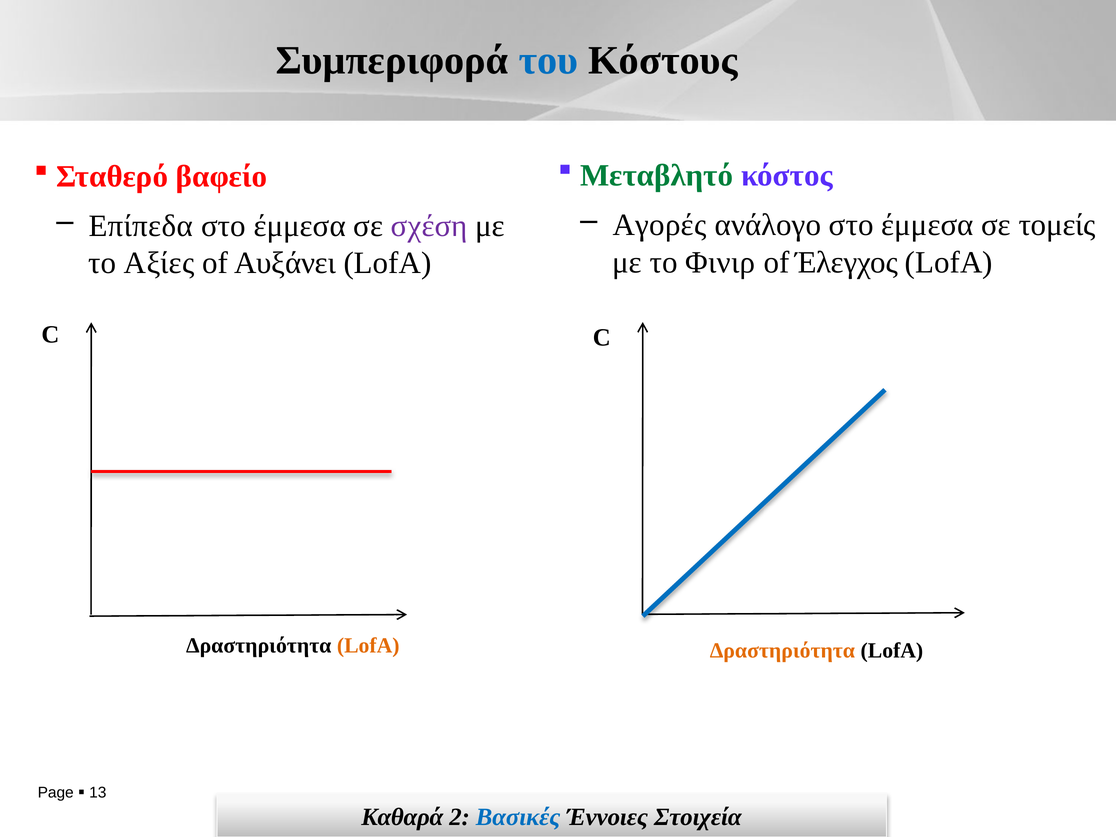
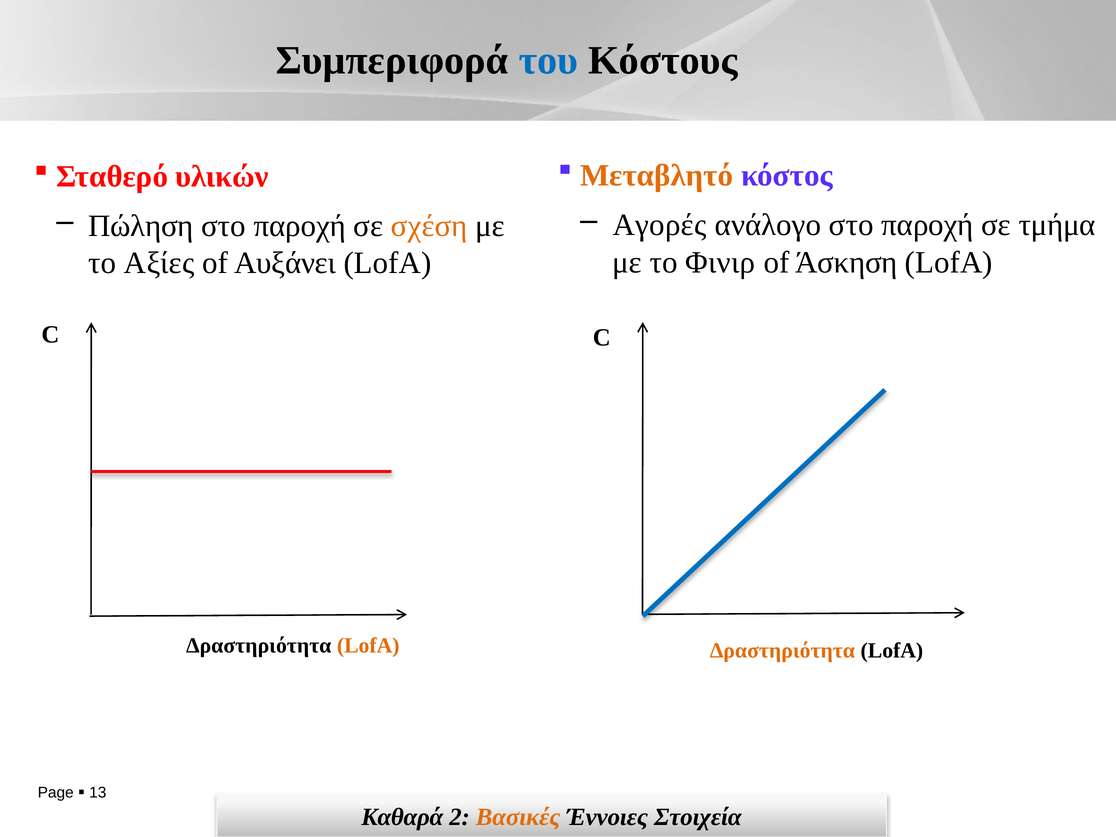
Μεταβλητό colour: green -> orange (657, 176)
βαφείο: βαφείο -> υλικών (222, 176)
ανάλογο στο έμμεσα: έμμεσα -> παροχή (928, 225)
τομείς: τομείς -> τμήμα (1057, 225)
Επίπεδα: Επίπεδα -> Πώληση (141, 226)
έμμεσα: έμμεσα -> παροχή (300, 226)
σχέση colour: purple -> orange (429, 226)
Έλεγχος: Έλεγχος -> Άσκηση (847, 262)
Βασικές colour: blue -> orange (518, 817)
